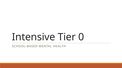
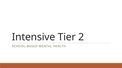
0: 0 -> 2 (81, 37)
